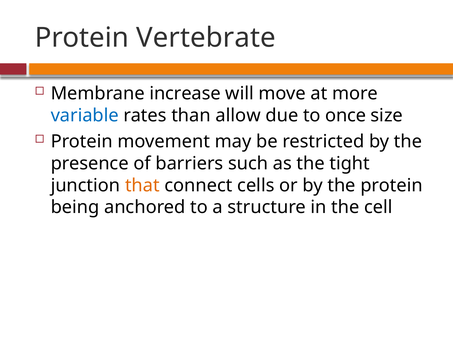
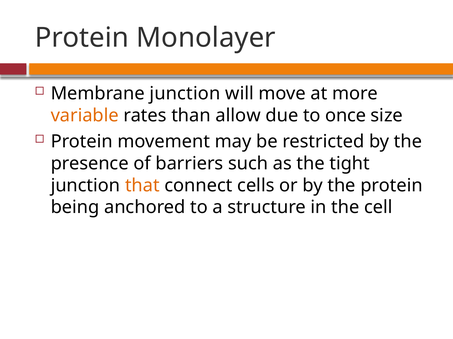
Vertebrate: Vertebrate -> Monolayer (206, 38)
Membrane increase: increase -> junction (185, 94)
variable colour: blue -> orange (85, 116)
